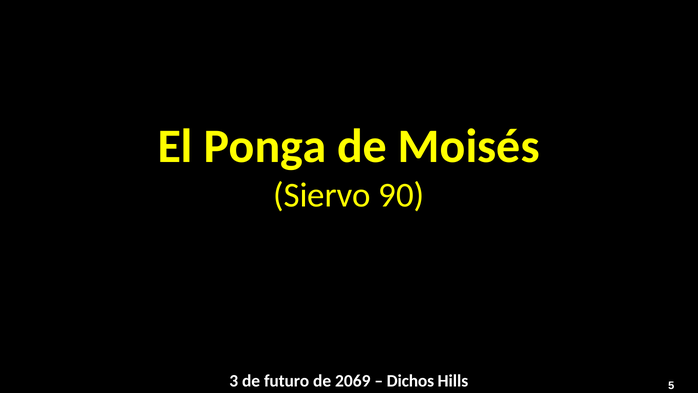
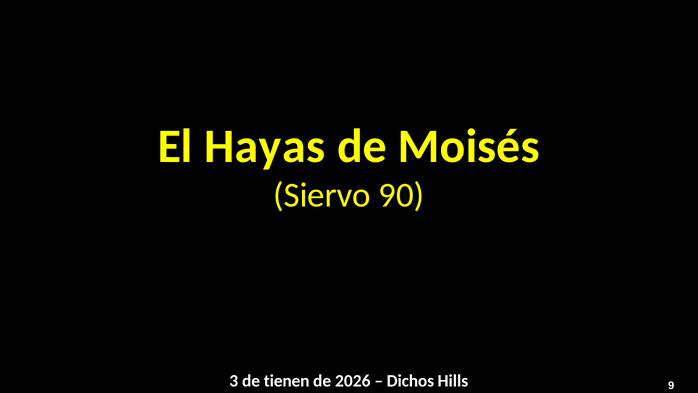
Ponga: Ponga -> Hayas (265, 146)
futuro: futuro -> tienen (287, 381)
2069: 2069 -> 2026 (353, 381)
5: 5 -> 9 (671, 385)
